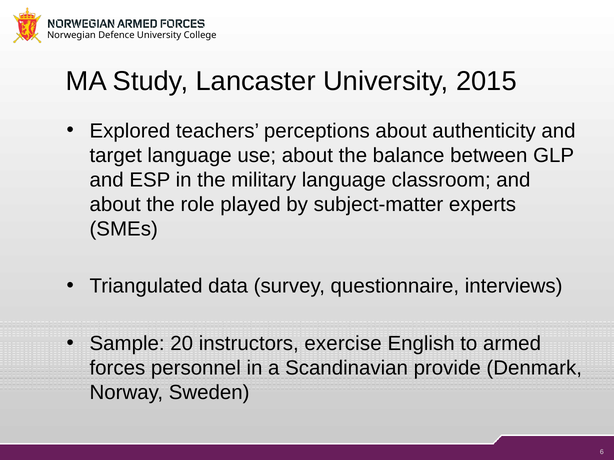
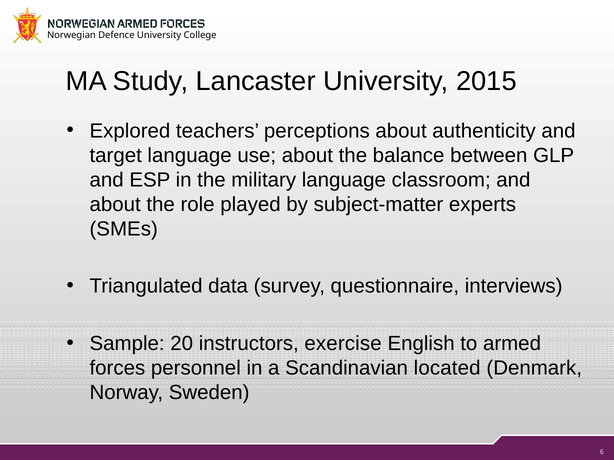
provide: provide -> located (447, 368)
